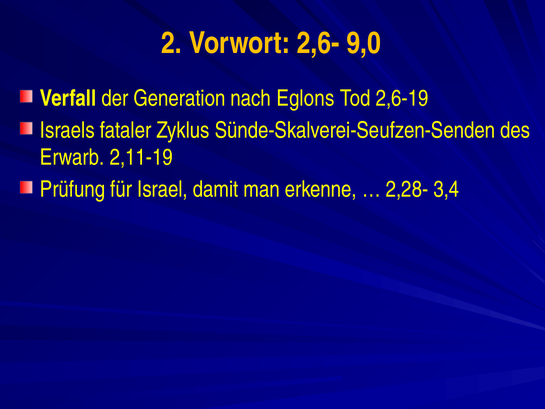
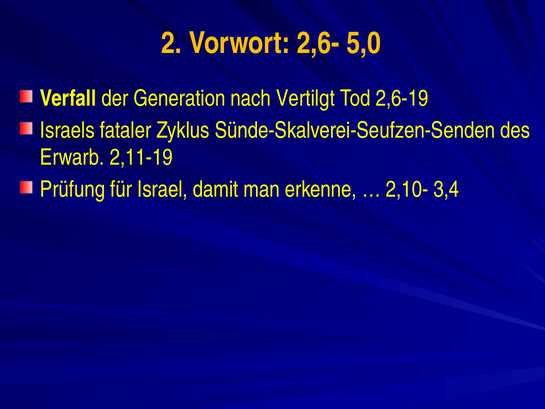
9,0: 9,0 -> 5,0 (364, 43)
Eglons: Eglons -> Vertilgt (305, 98)
2,28-: 2,28- -> 2,10- (407, 189)
